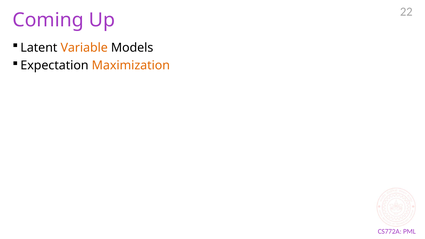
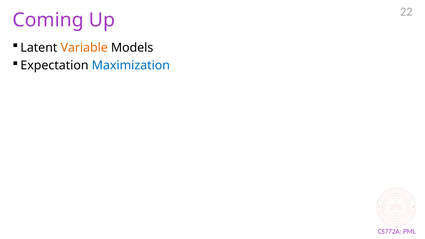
Maximization colour: orange -> blue (131, 65)
